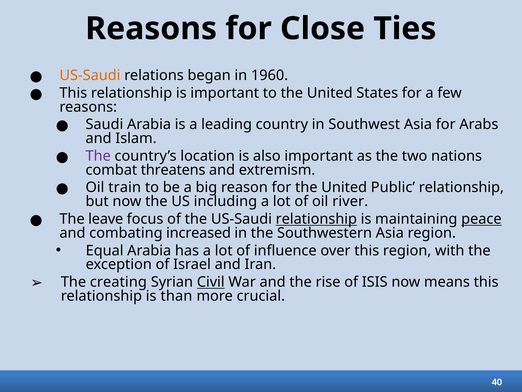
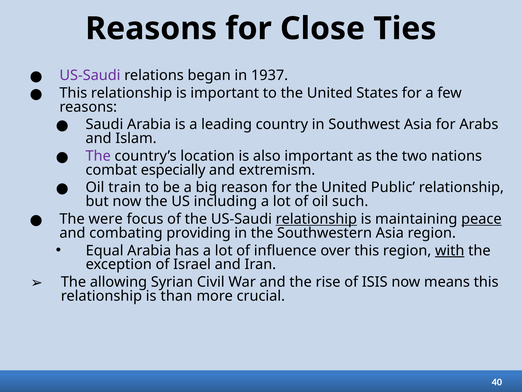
US-Saudi colour: orange -> purple (90, 75)
1960: 1960 -> 1937 (270, 75)
threatens: threatens -> especially (173, 170)
river: river -> such (350, 201)
leave: leave -> were (106, 219)
increased: increased -> providing (199, 233)
with underline: none -> present (450, 250)
creating: creating -> allowing (118, 282)
Civil underline: present -> none (211, 282)
